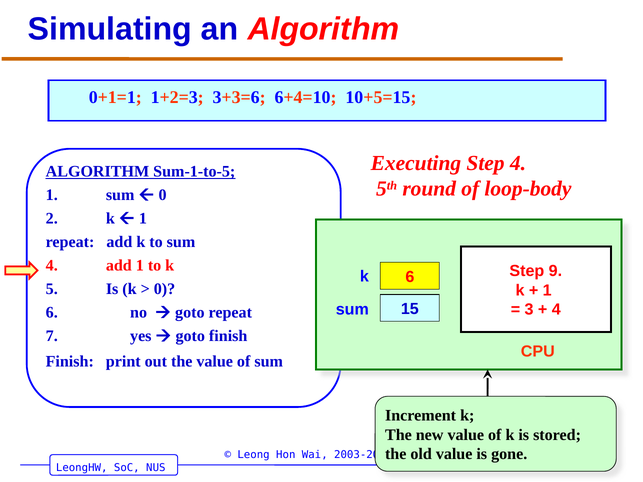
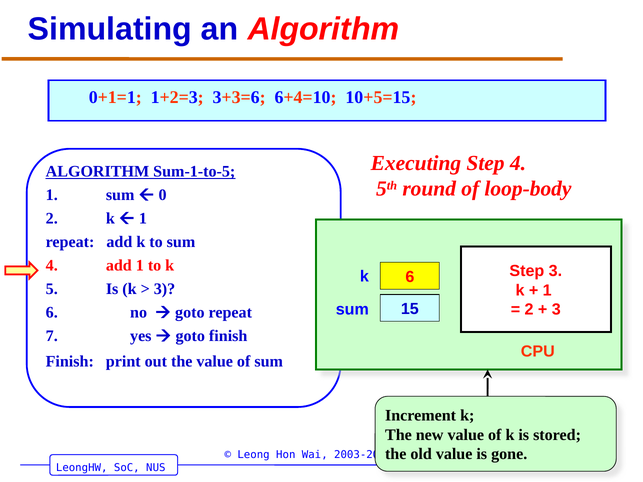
Step 9: 9 -> 3 (555, 271)
0: 0 -> 3 (165, 289)
3: 3 -> 2 (529, 310)
4: 4 -> 3 (556, 310)
